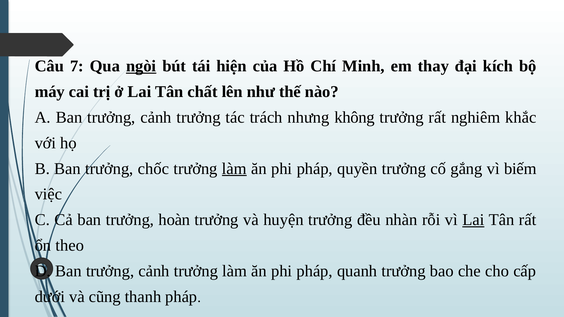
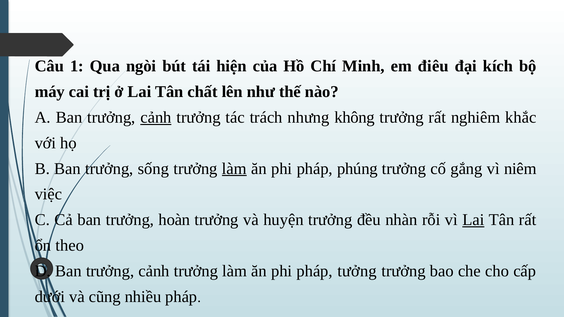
7: 7 -> 1 (77, 66)
ngòi underline: present -> none (141, 66)
thay: thay -> điêu (433, 66)
cảnh underline: none -> present (156, 117)
chốc: chốc -> sống (153, 169)
quyền: quyền -> phúng (357, 169)
biếm: biếm -> niêm (520, 169)
quanh: quanh -> tưởng (357, 271)
thanh: thanh -> nhiều (143, 297)
